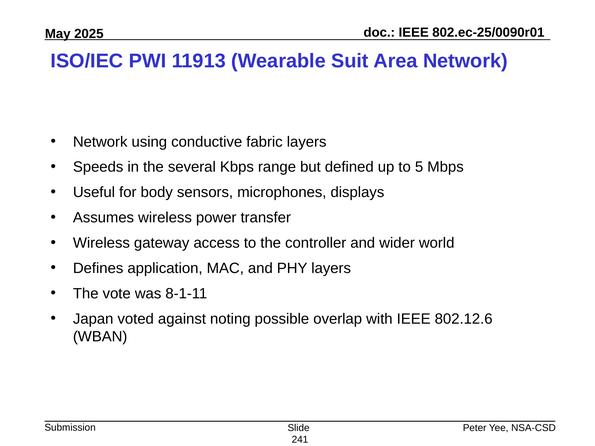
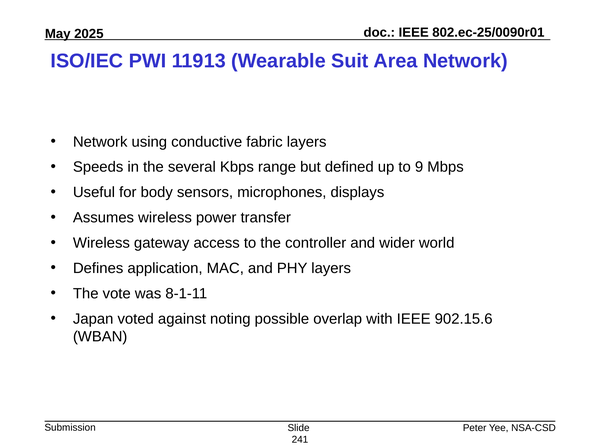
5: 5 -> 9 (419, 167)
802.12.6: 802.12.6 -> 902.15.6 (464, 319)
